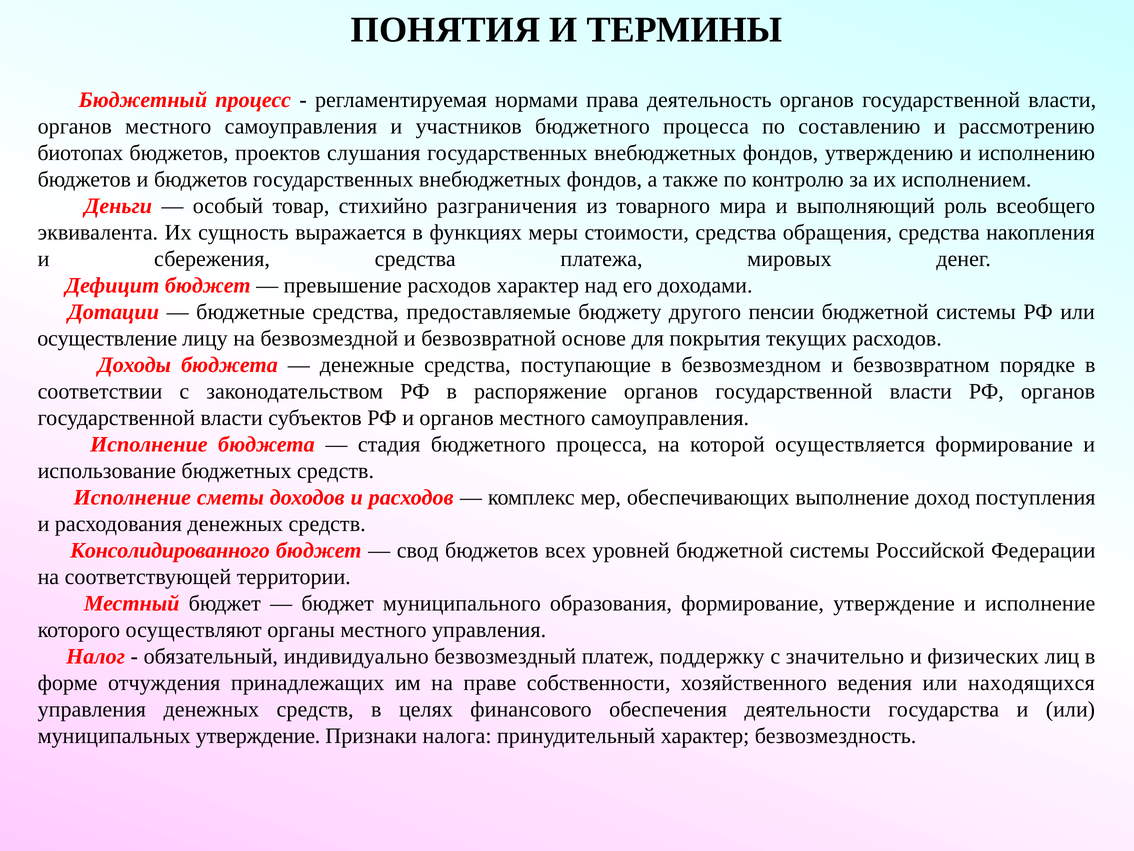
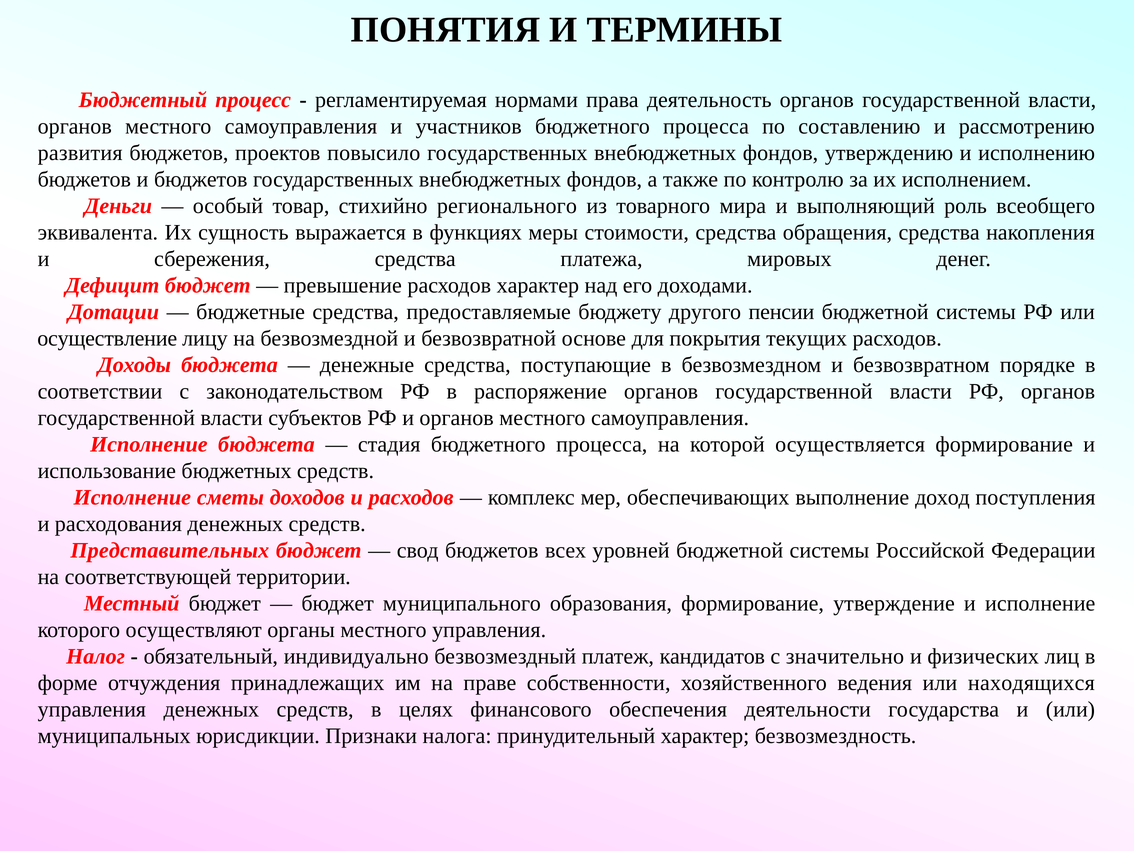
биотопах: биотопах -> развития (80, 153)
слушания: слушания -> повысило (374, 153)
разграничения: разграничения -> регионального (507, 206)
Консолидированного: Консолидированного -> Представительных (170, 550)
поддержку: поддержку -> кандидатов (712, 656)
муниципальных утверждение: утверждение -> юрисдикции (258, 735)
